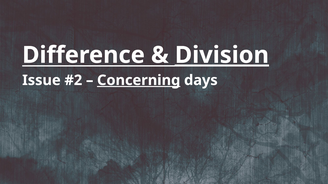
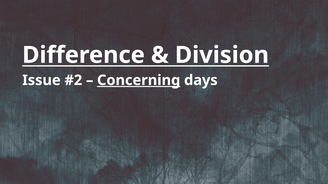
Division underline: present -> none (222, 55)
